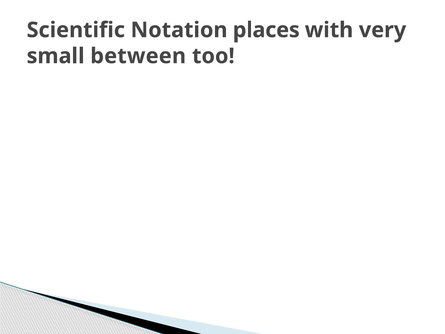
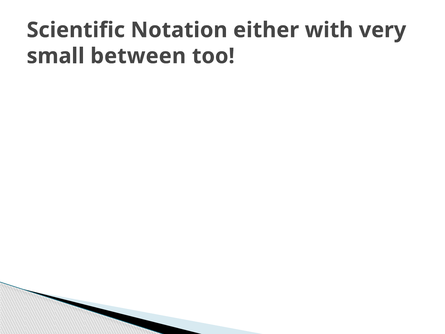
places: places -> either (266, 30)
